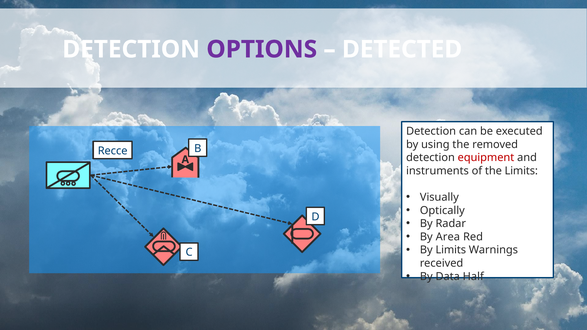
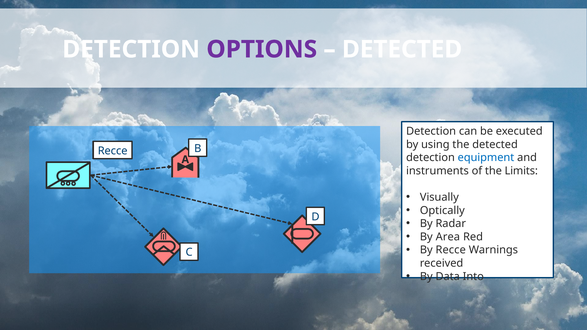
the removed: removed -> detected (495, 144)
equipment colour: red -> blue (486, 158)
By Limits: Limits -> Recce (451, 250)
Half: Half -> Into (473, 277)
